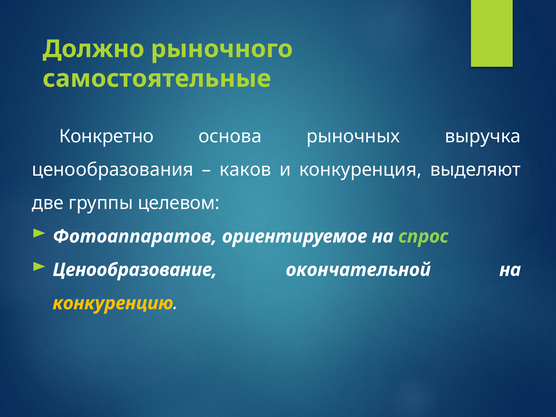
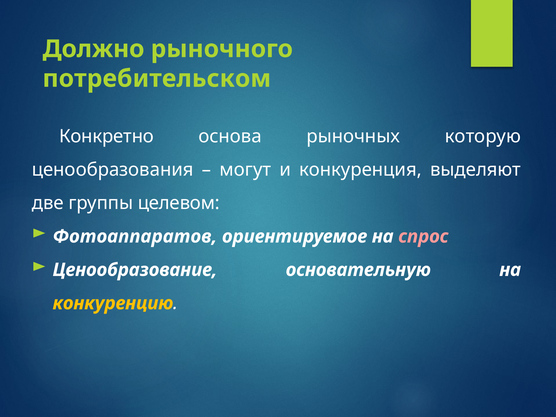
самостоятельные: самостоятельные -> потребительском (157, 79)
выручка: выручка -> которую (483, 136)
каков: каков -> могут (245, 170)
спрос colour: light green -> pink (423, 236)
окончательной: окончательной -> основательную (358, 270)
